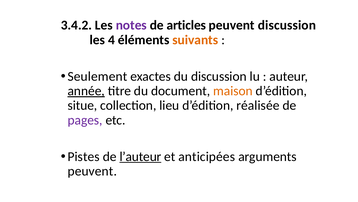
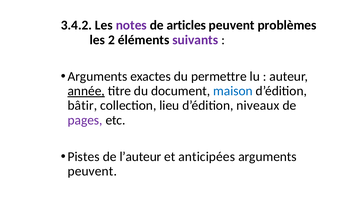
peuvent discussion: discussion -> problèmes (287, 25)
4: 4 -> 2 (111, 40)
suivants colour: orange -> purple (195, 40)
Seulement: Seulement -> Arguments (98, 76)
du discussion: discussion -> permettre (219, 76)
maison colour: orange -> blue (233, 91)
situe: situe -> bâtir (82, 105)
réalisée: réalisée -> niveaux (258, 105)
l’auteur underline: present -> none (140, 156)
